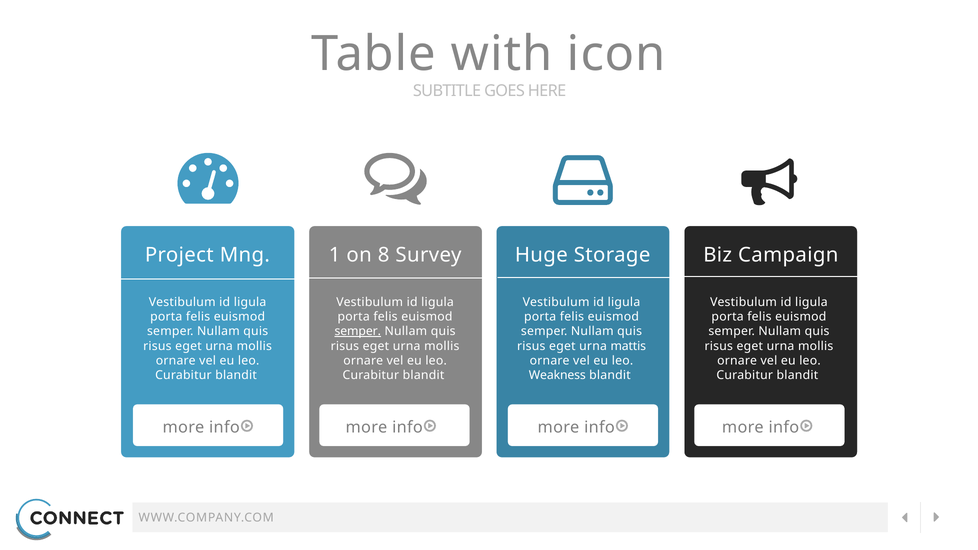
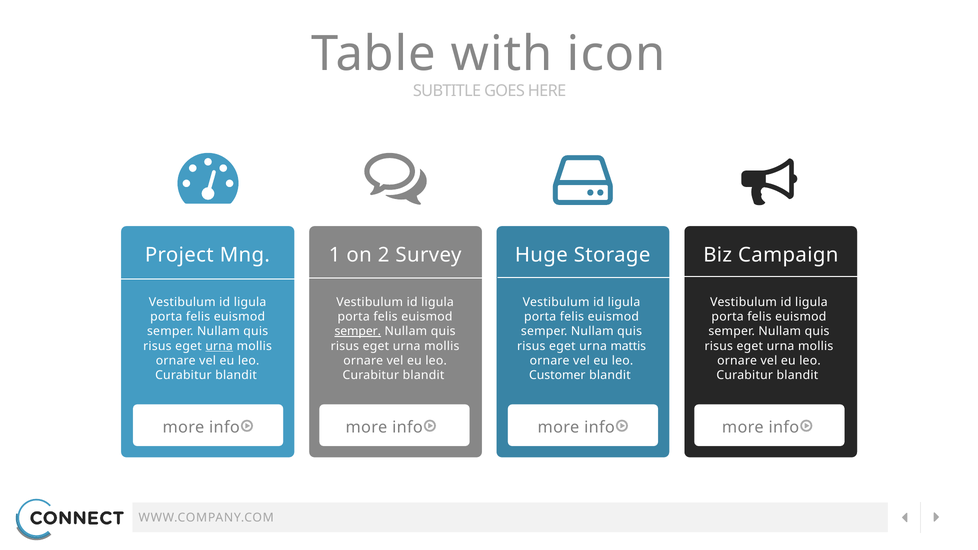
8: 8 -> 2 (384, 255)
urna underline: none -> present (219, 346)
Weakness: Weakness -> Customer (557, 375)
